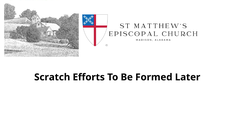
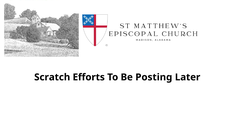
Formed: Formed -> Posting (154, 77)
